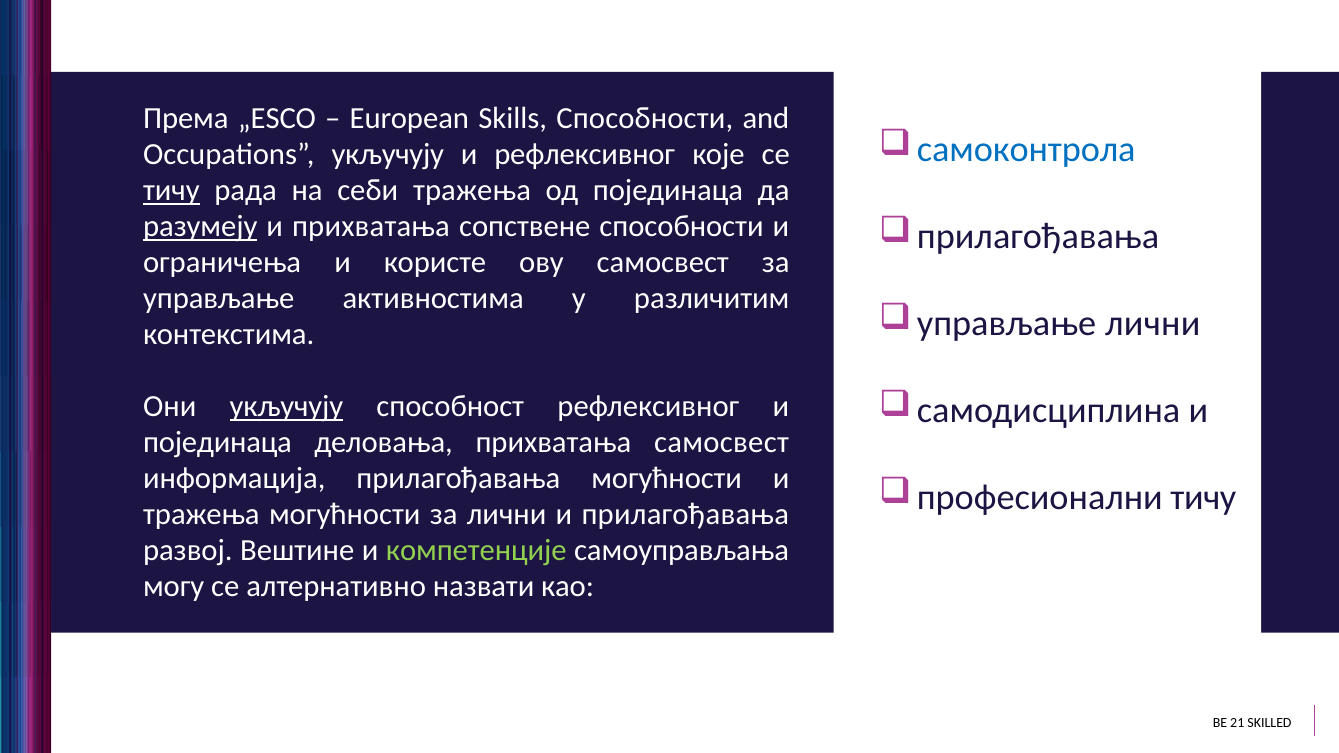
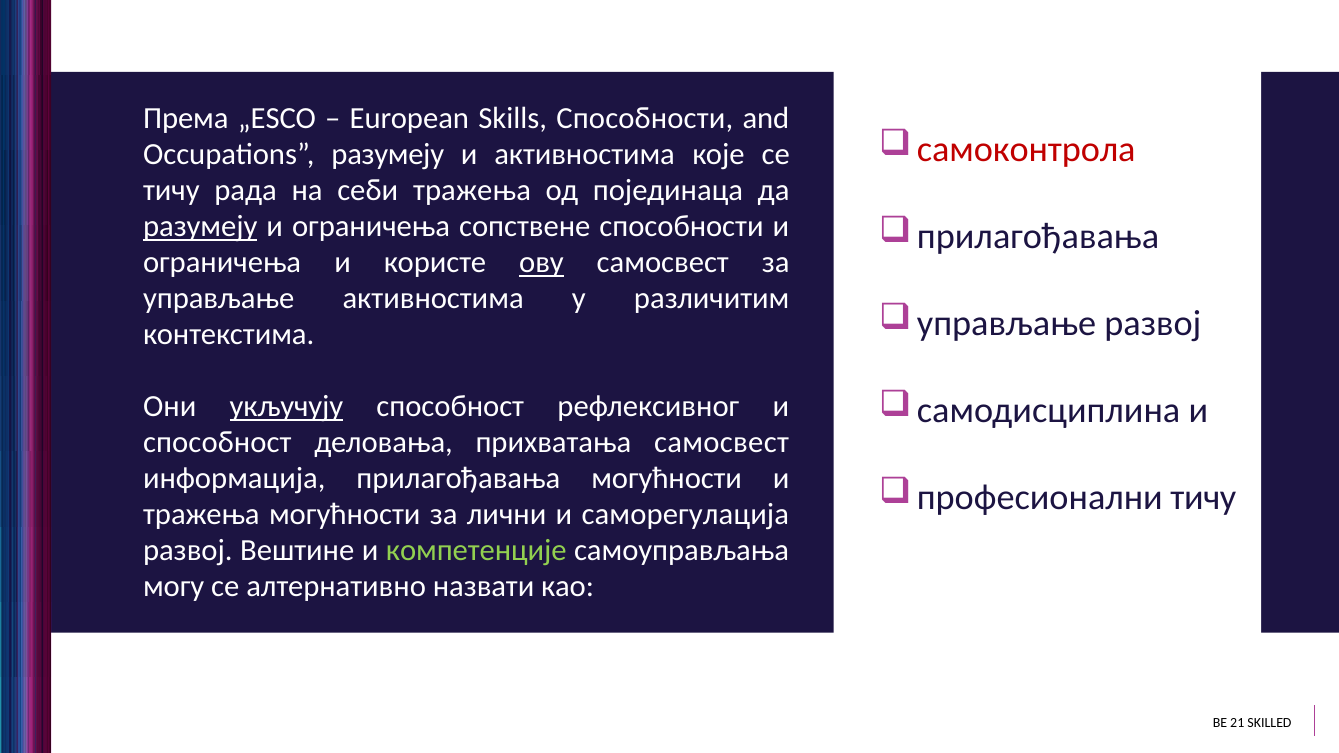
самоконтрола colour: blue -> red (1026, 150)
Occupations укључују: укључују -> разумеју (388, 155)
и рефлексивног: рефлексивног -> активностима (585, 155)
тичу underline: present -> none (171, 191)
прихватања: прихватања -> ограничења (371, 227)
ову underline: none -> present (542, 263)
управљање лични: лични -> развој (1153, 324)
појединаца: појединаца -> способност (217, 442)
и прилагођавањa: прилагођавањa -> саморегулација (685, 514)
